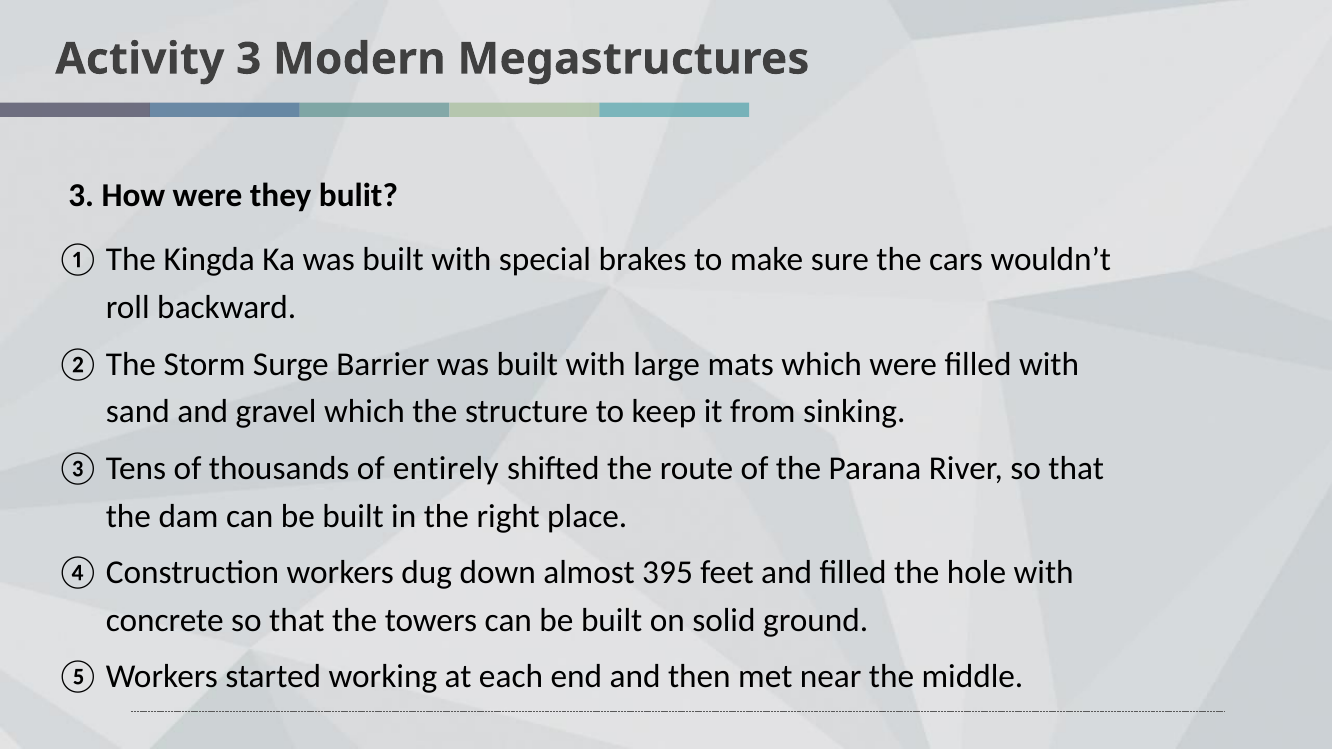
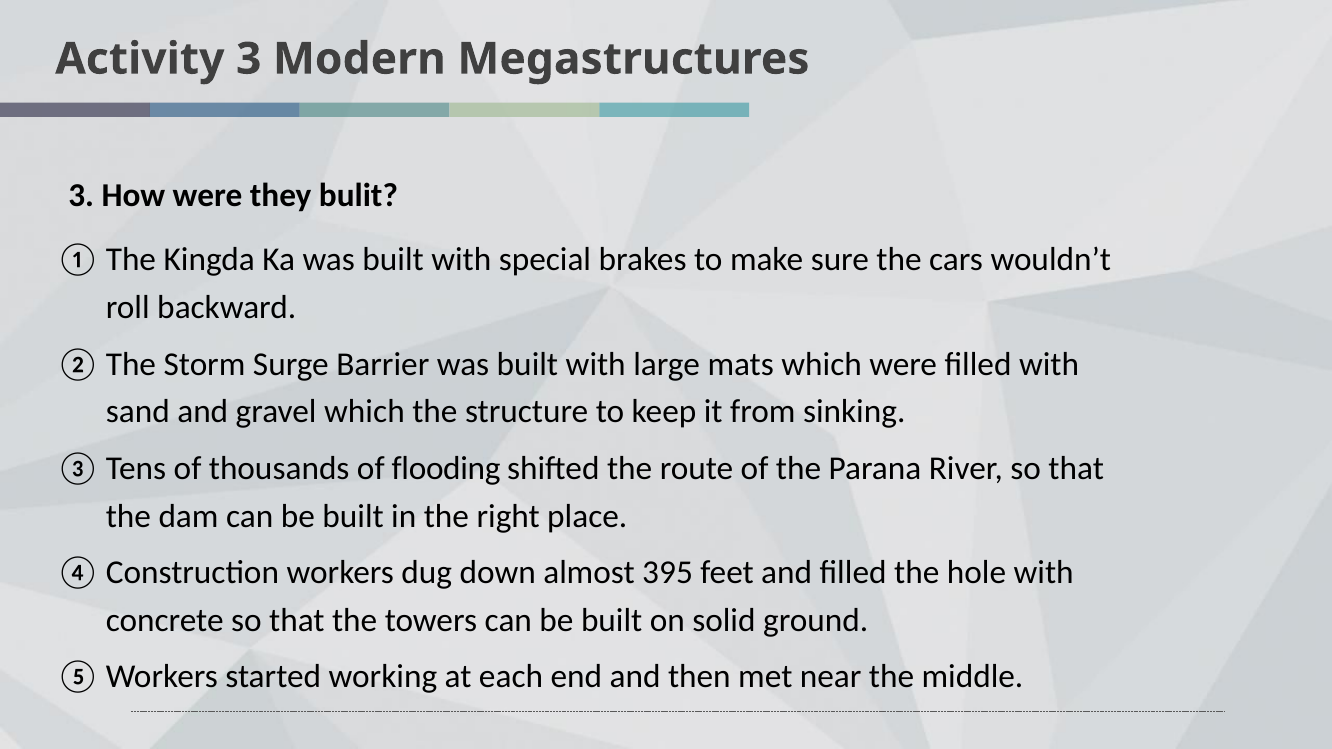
entirely: entirely -> flooding (446, 468)
